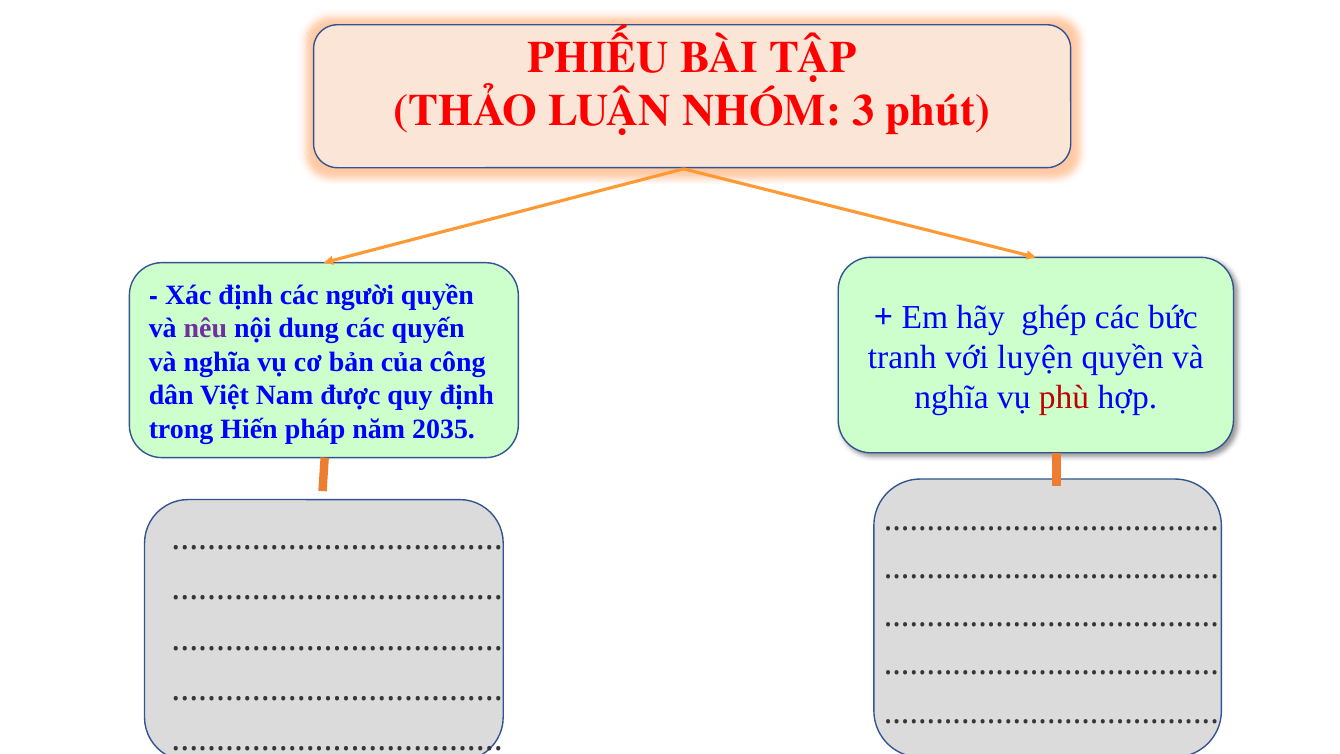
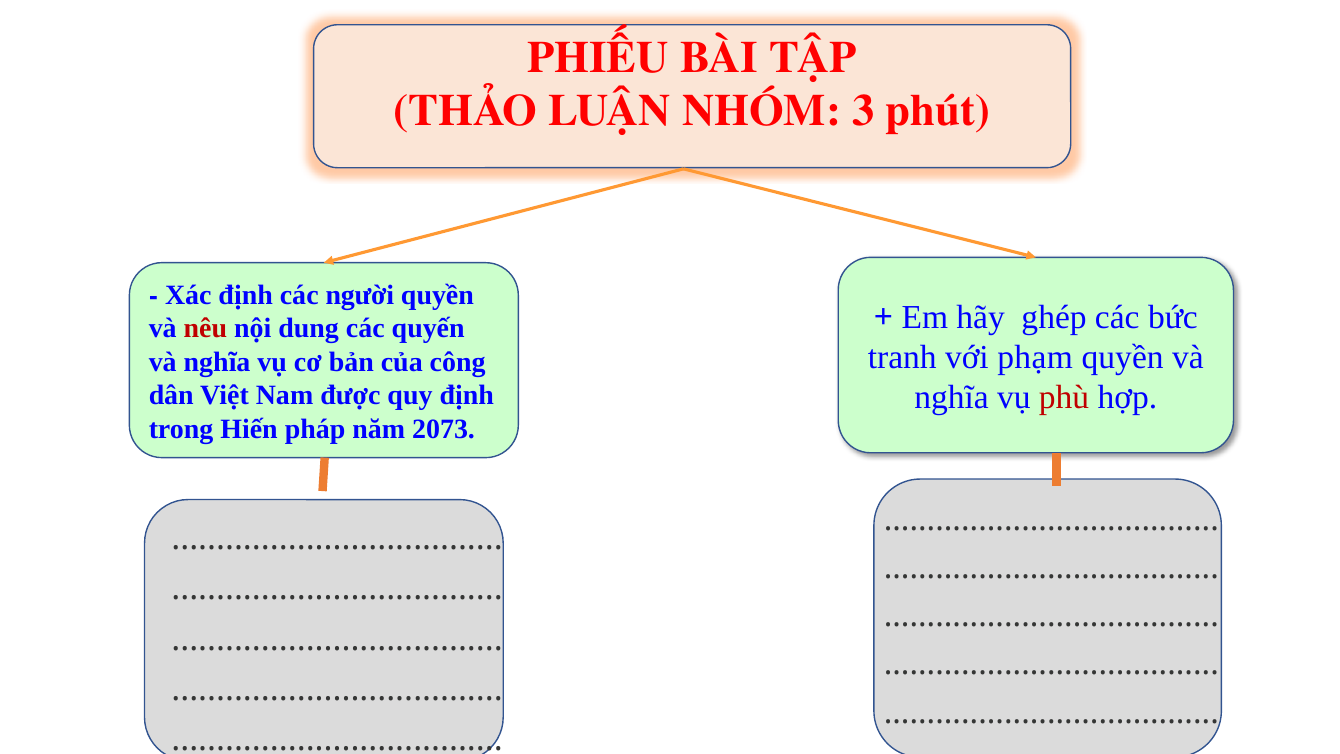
nêu colour: purple -> red (205, 328)
luyện: luyện -> phạm (1035, 357)
2035: 2035 -> 2073 (444, 429)
